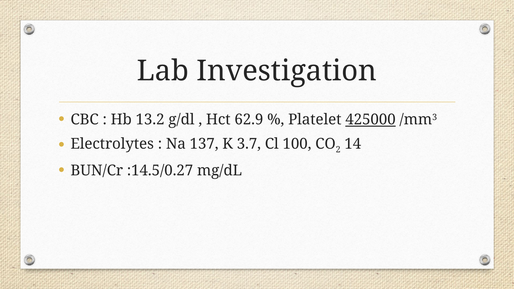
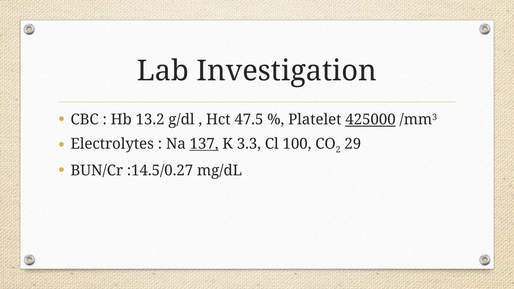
62.9: 62.9 -> 47.5 (249, 120)
137 underline: none -> present (204, 144)
3.7: 3.7 -> 3.3 (249, 144)
14: 14 -> 29 (353, 144)
